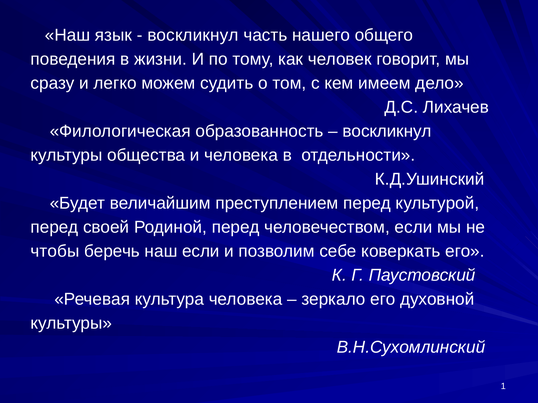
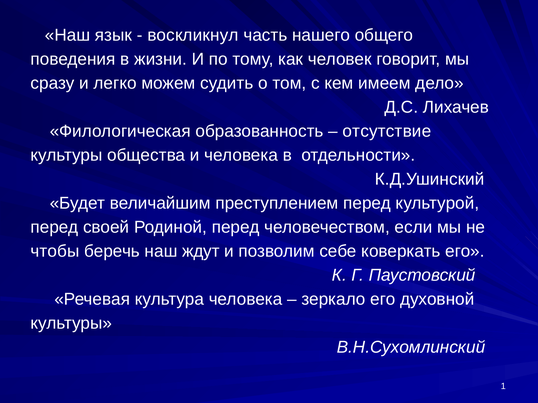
воскликнул: воскликнул -> отсутствие (387, 131)
наш если: если -> ждут (201, 252)
